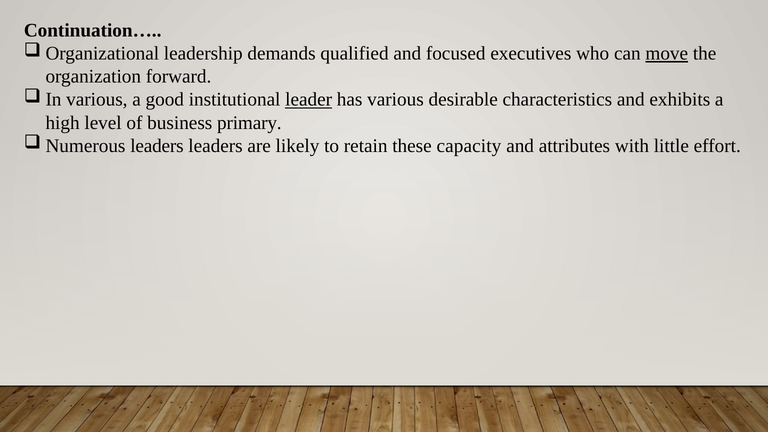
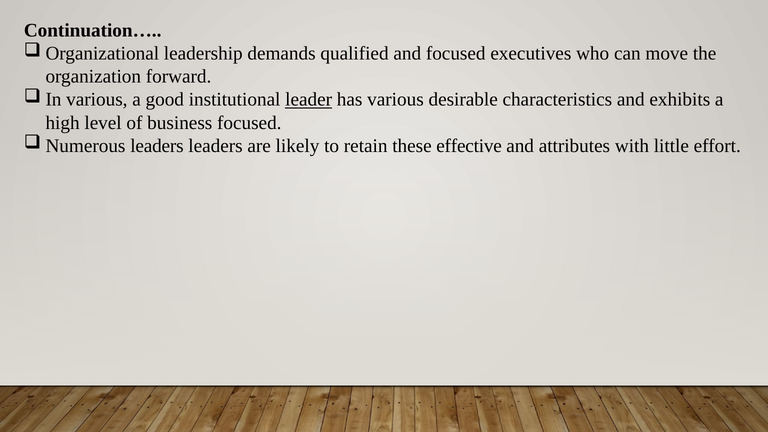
move underline: present -> none (667, 54)
business primary: primary -> focused (249, 123)
capacity: capacity -> effective (469, 146)
